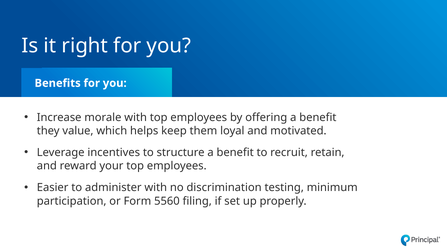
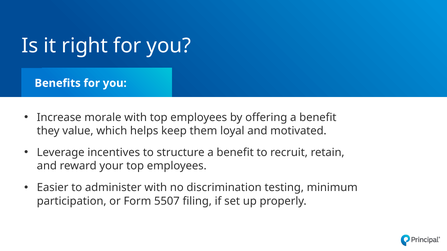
5560: 5560 -> 5507 (167, 201)
